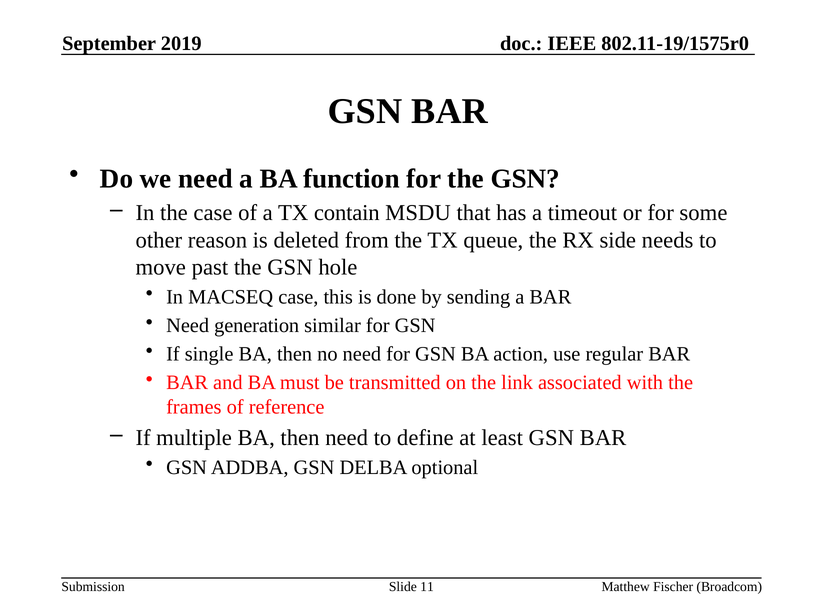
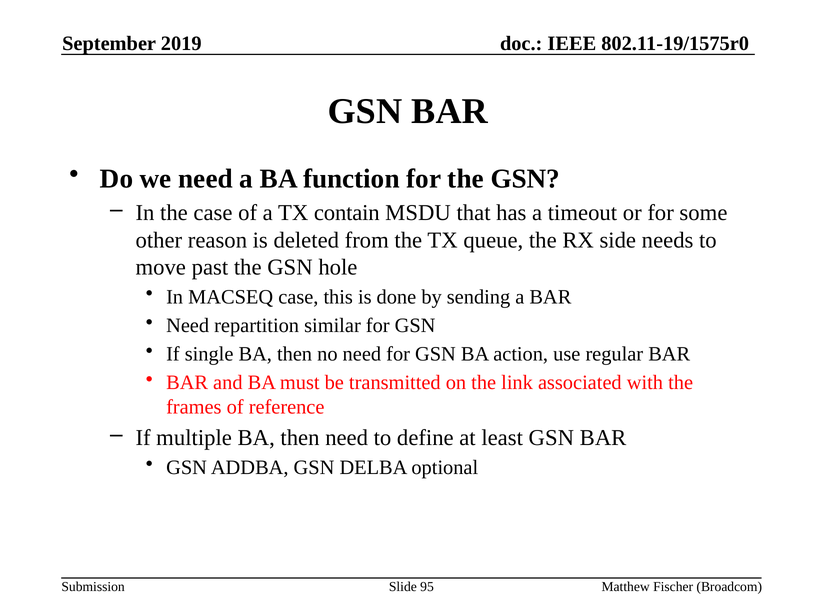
generation: generation -> repartition (257, 326)
11: 11 -> 95 (427, 587)
